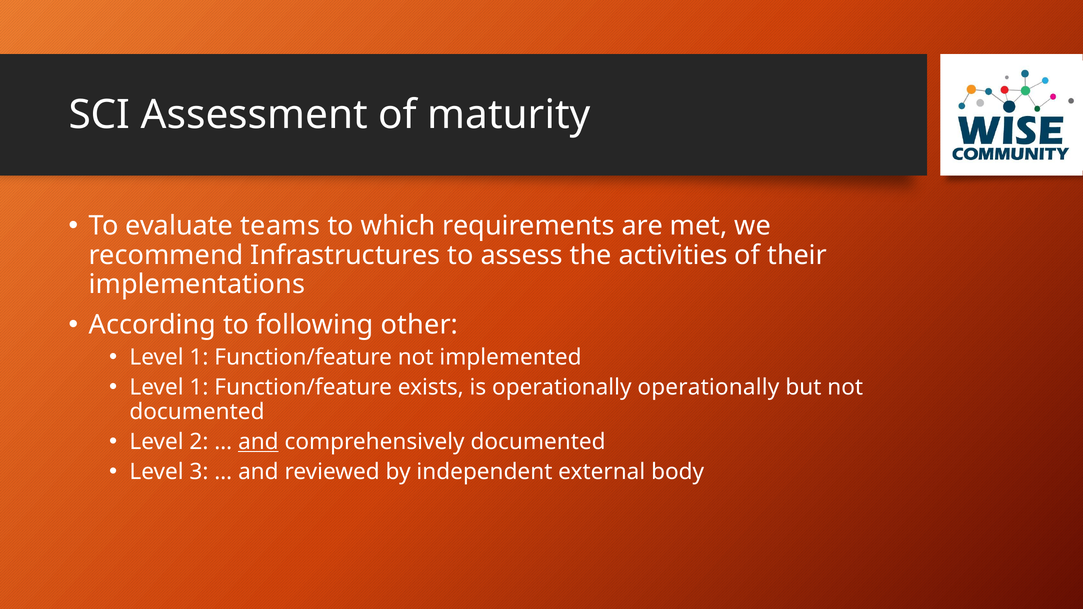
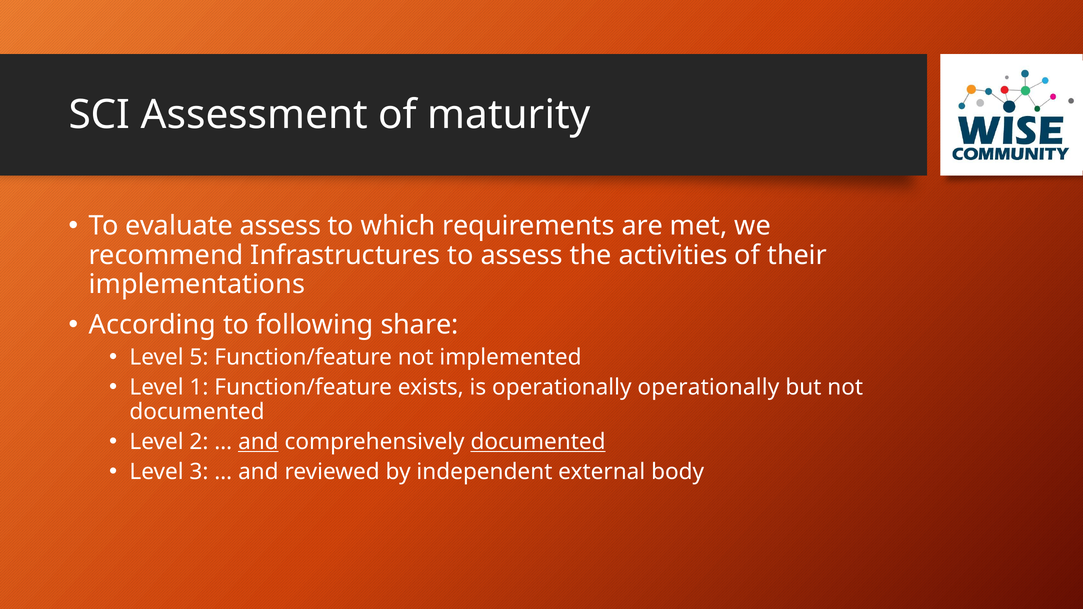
evaluate teams: teams -> assess (280, 226)
other: other -> share (420, 325)
1: 1 -> 5 (199, 358)
documented underline: none -> present (538, 442)
